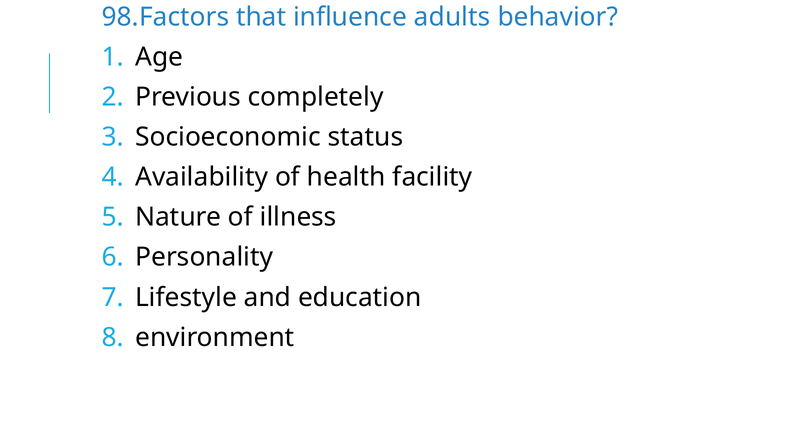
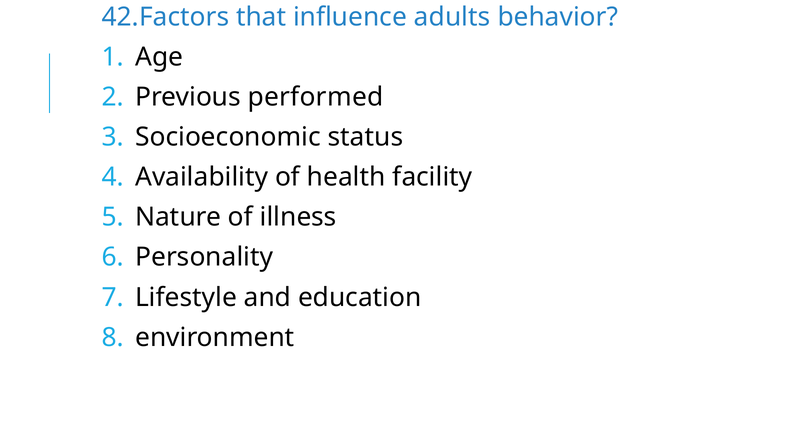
98.Factors: 98.Factors -> 42.Factors (166, 17)
completely: completely -> performed (316, 97)
